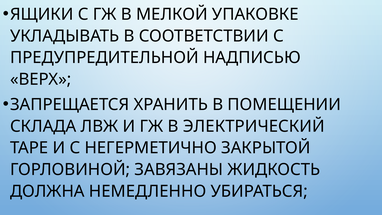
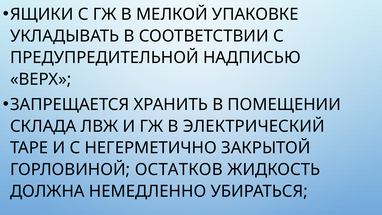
ЗАВЯЗАНЫ: ЗАВЯЗАНЫ -> ОСТАТКОВ (179, 169)
